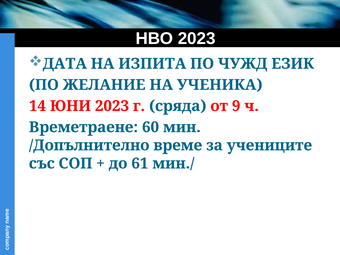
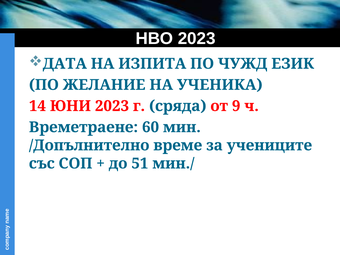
61: 61 -> 51 (140, 163)
